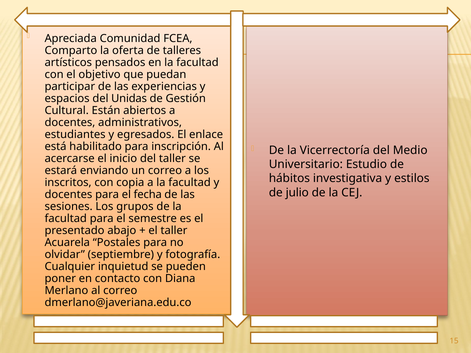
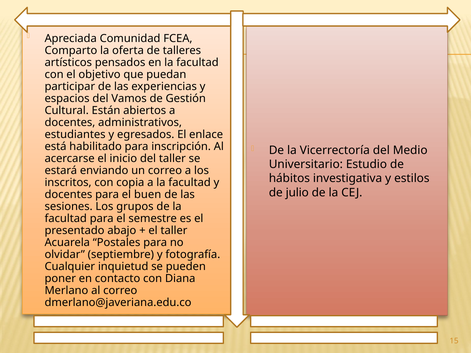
Unidas: Unidas -> Vamos (129, 99)
fecha: fecha -> buen (148, 195)
